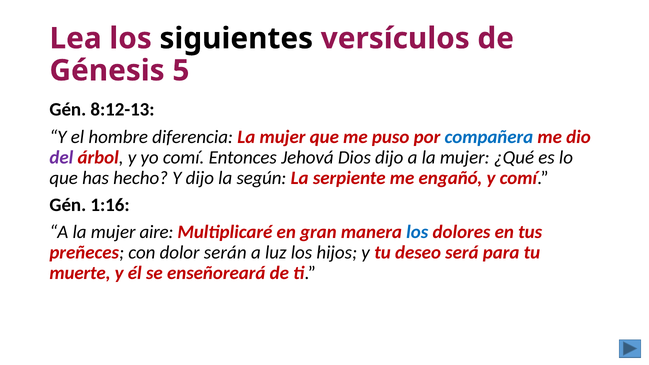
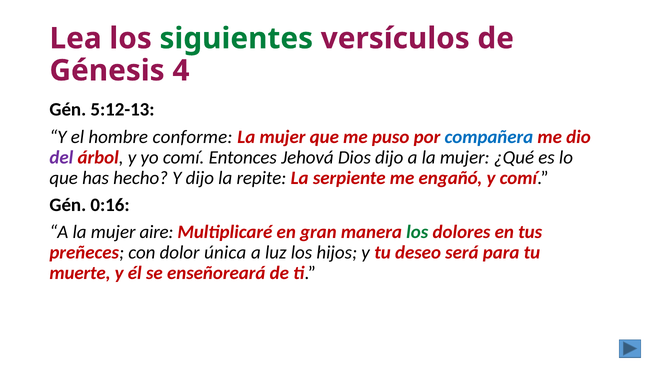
siguientes colour: black -> green (236, 38)
5: 5 -> 4 (181, 71)
8:12-13: 8:12-13 -> 5:12-13 (122, 110)
diferencia: diferencia -> conforme (193, 137)
según: según -> repite (261, 178)
1:16: 1:16 -> 0:16 (110, 205)
los colour: blue -> green (417, 232)
serán: serán -> única (225, 253)
